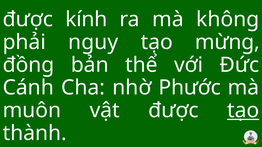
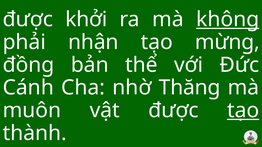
kính: kính -> khởi (86, 19)
không underline: none -> present (228, 19)
nguy: nguy -> nhận (93, 42)
Phước: Phước -> Thăng (190, 88)
